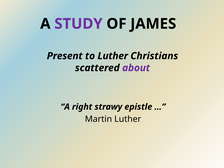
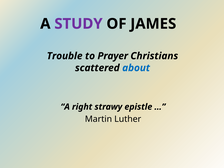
Present: Present -> Trouble (65, 56)
to Luther: Luther -> Prayer (113, 56)
about colour: purple -> blue (136, 68)
